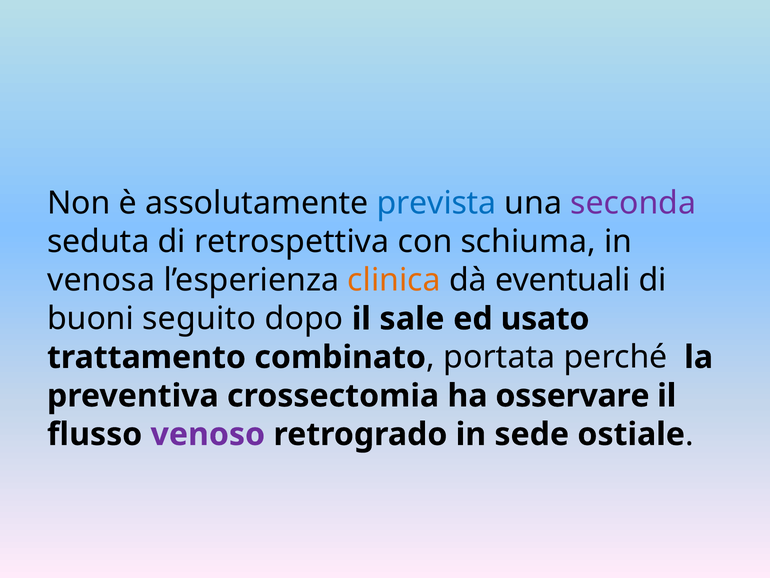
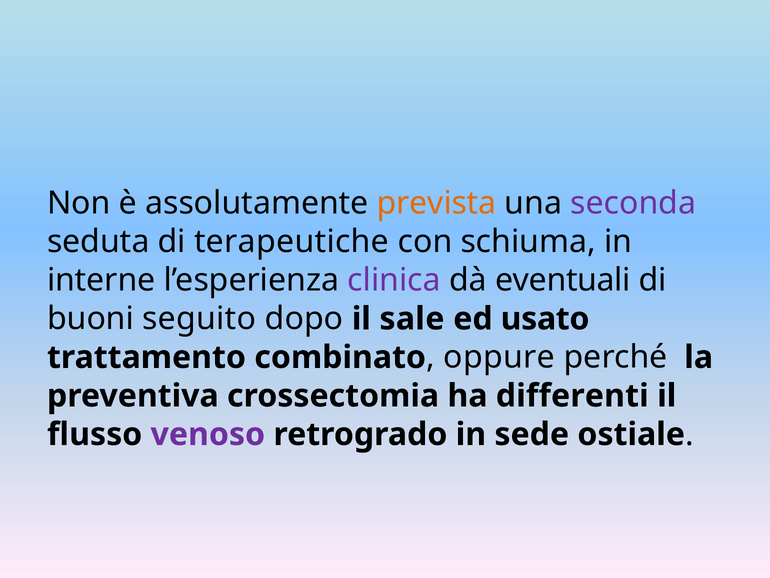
prevista colour: blue -> orange (437, 203)
retrospettiva: retrospettiva -> terapeutiche (292, 242)
venosa: venosa -> interne (101, 280)
clinica colour: orange -> purple (394, 280)
portata: portata -> oppure (499, 357)
osservare: osservare -> differenti (572, 396)
